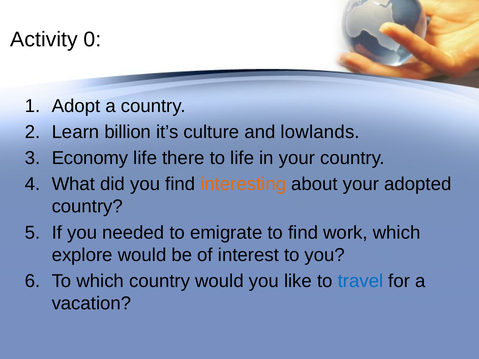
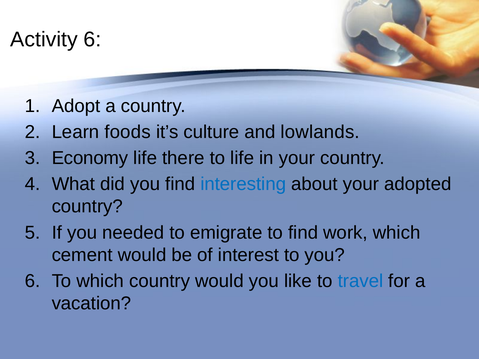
Activity 0: 0 -> 6 (92, 39)
billion: billion -> foods (128, 132)
interesting colour: orange -> blue (243, 184)
explore: explore -> cement (82, 255)
